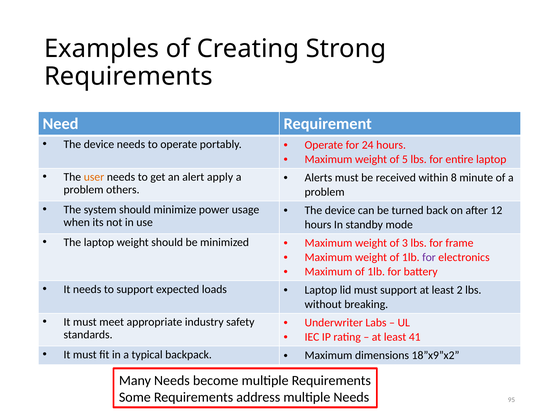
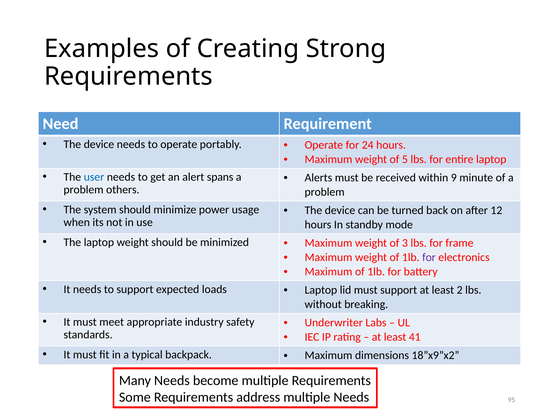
user colour: orange -> blue (94, 177)
apply: apply -> spans (220, 177)
8: 8 -> 9 (454, 178)
